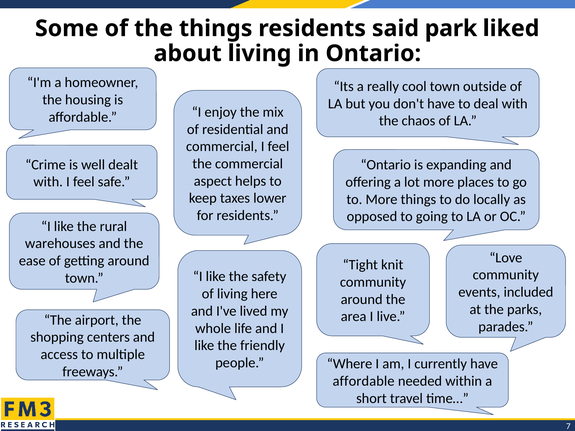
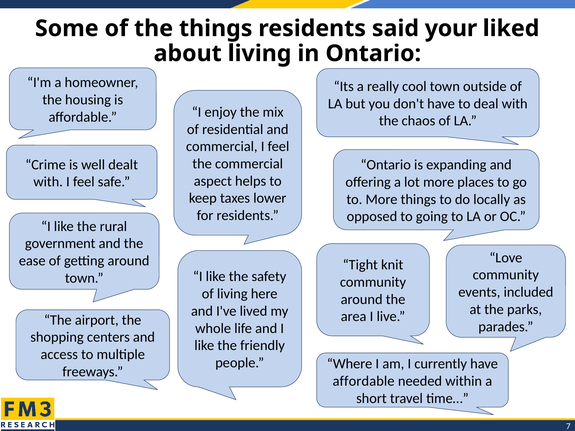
park: park -> your (451, 28)
warehouses: warehouses -> government (60, 244)
